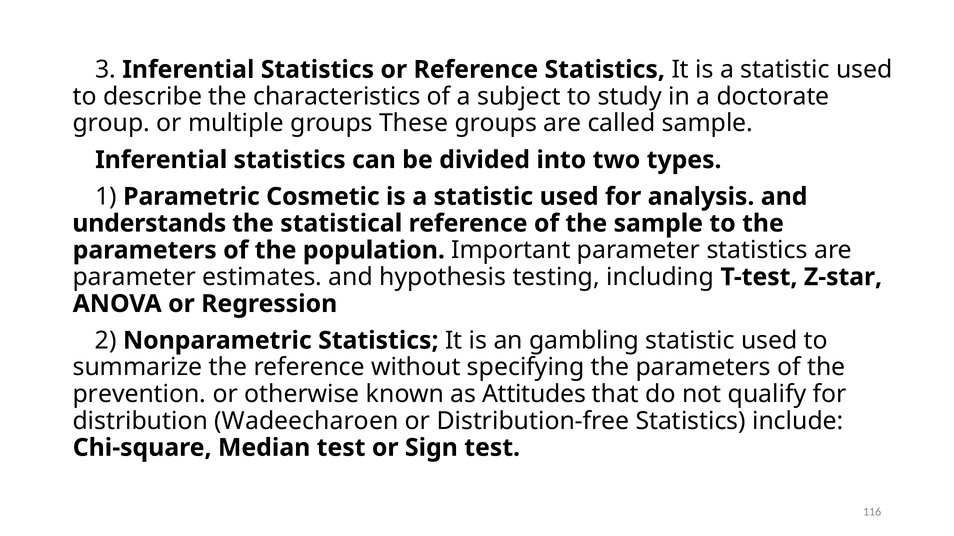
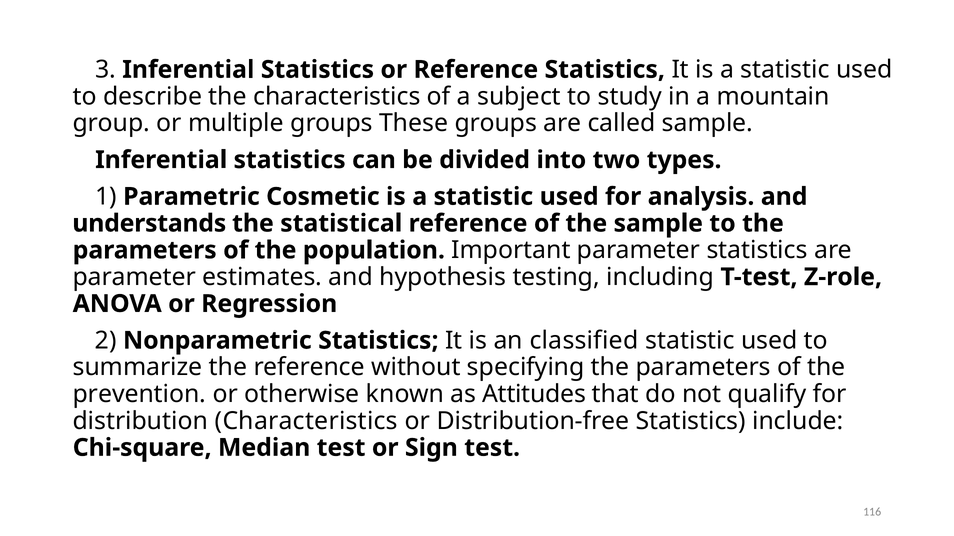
doctorate: doctorate -> mountain (773, 97)
Z-star: Z-star -> Z-role (843, 277)
gambling: gambling -> classified (584, 341)
distribution Wadeecharoen: Wadeecharoen -> Characteristics (306, 421)
